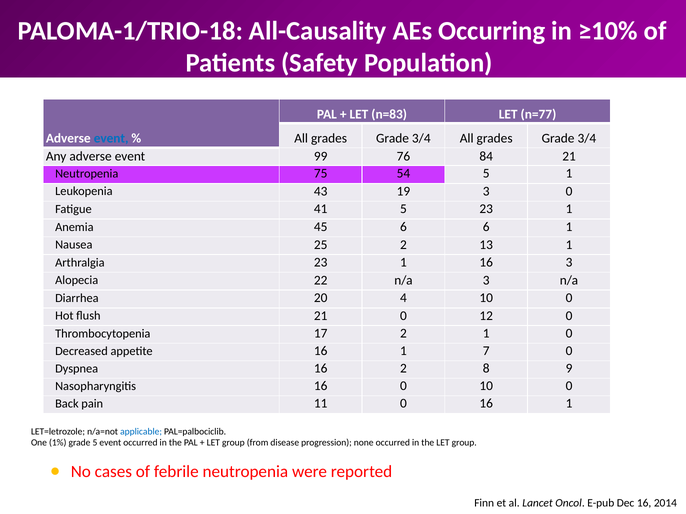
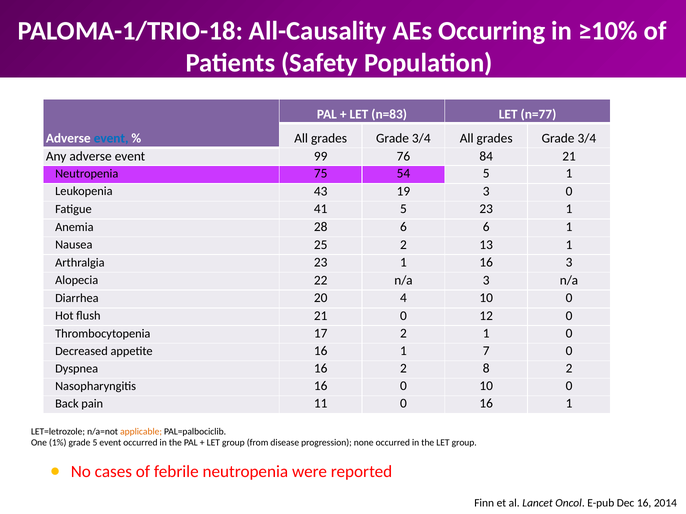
45: 45 -> 28 (321, 227)
8 9: 9 -> 2 (569, 369)
applicable colour: blue -> orange (141, 432)
